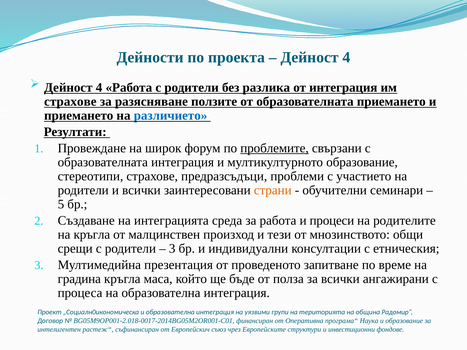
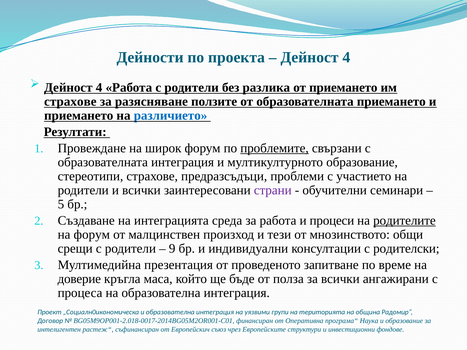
от интеграция: интеграция -> приемането (343, 88)
страни colour: orange -> purple (273, 190)
родителите underline: none -> present (404, 221)
на кръгла: кръгла -> форум (92, 235)
3: 3 -> 9 (172, 249)
етническия: етническия -> родителски (406, 249)
градина: градина -> доверие (79, 279)
